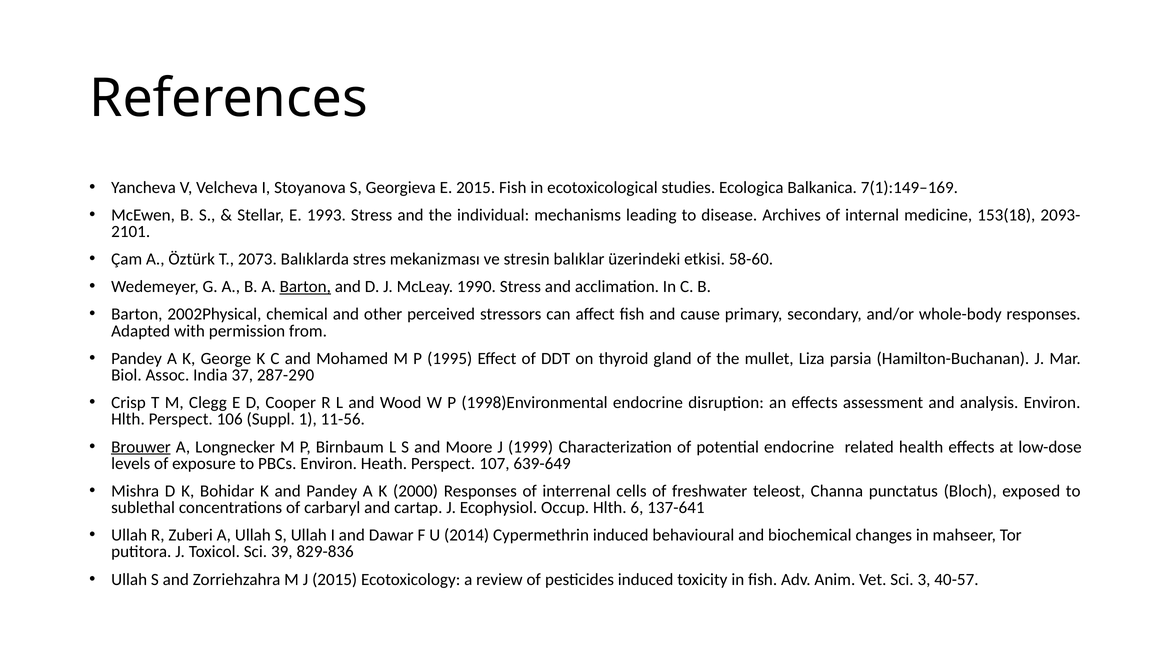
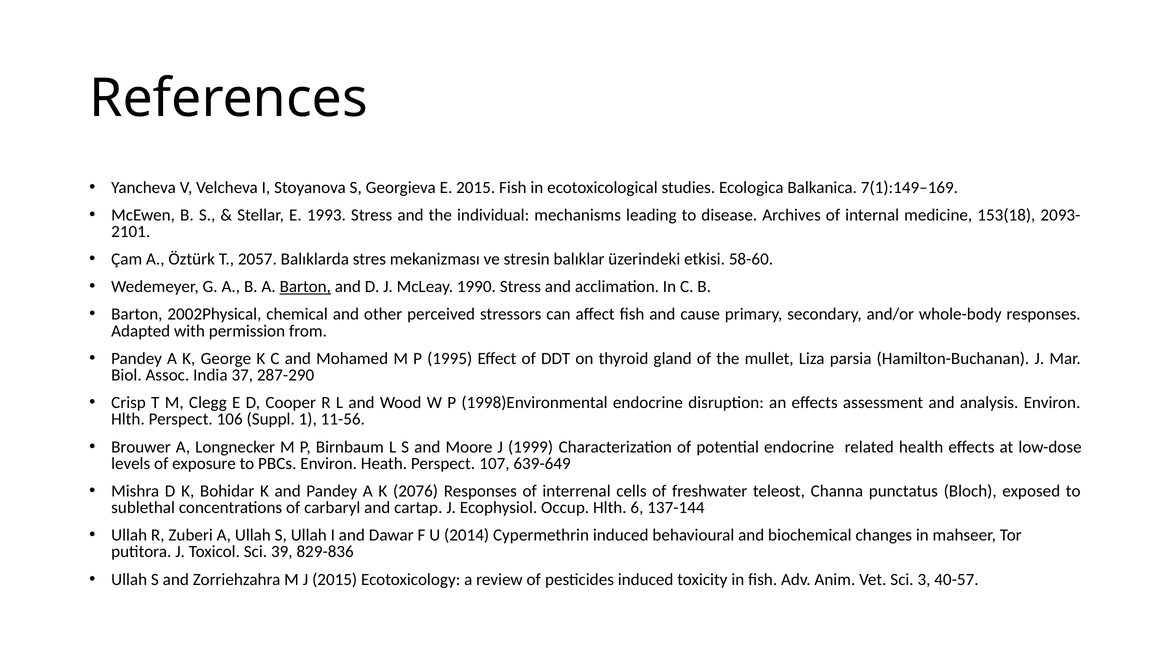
2073: 2073 -> 2057 (257, 259)
Brouwer underline: present -> none (141, 447)
2000: 2000 -> 2076 (416, 491)
137-641: 137-641 -> 137-144 (676, 507)
